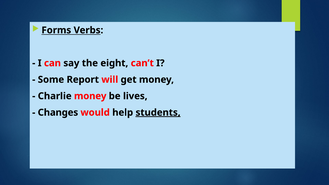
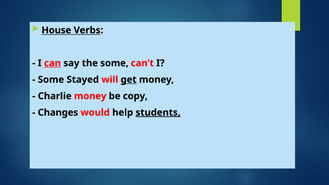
Forms: Forms -> House (56, 30)
can underline: none -> present (52, 63)
the eight: eight -> some (114, 63)
Report: Report -> Stayed (83, 80)
get underline: none -> present (129, 80)
lives: lives -> copy (135, 96)
